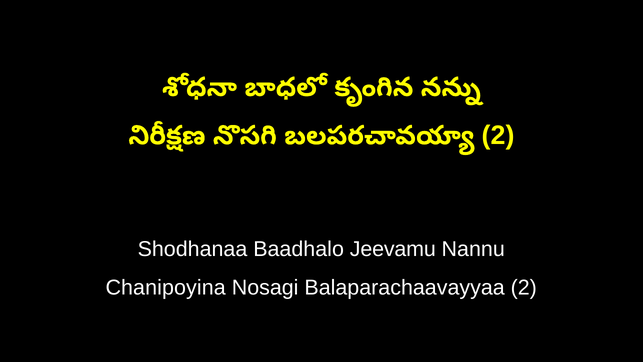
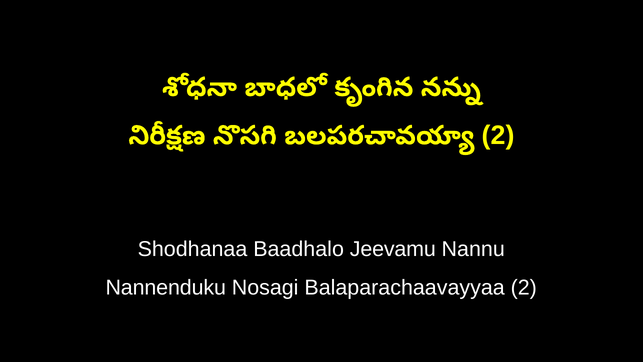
Chanipoyina: Chanipoyina -> Nannenduku (166, 288)
